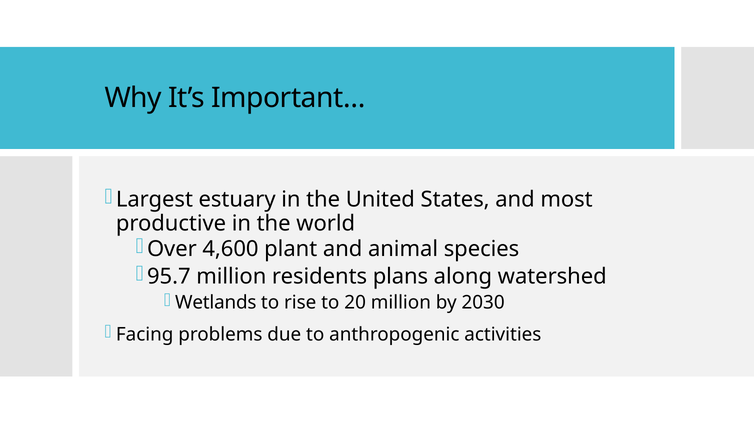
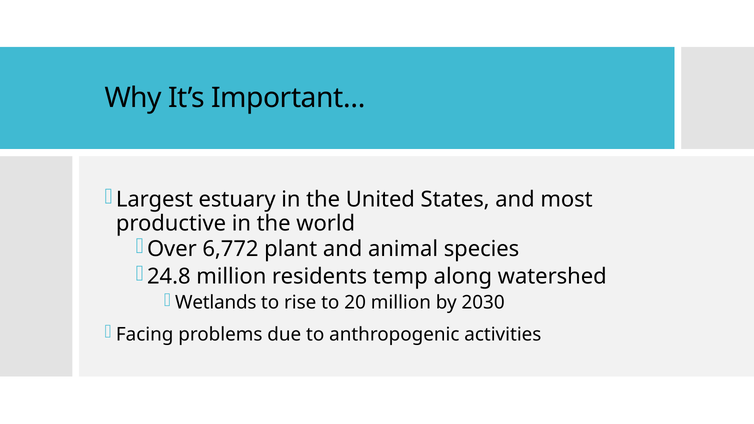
4,600: 4,600 -> 6,772 (231, 249)
95.7: 95.7 -> 24.8 (169, 277)
plans: plans -> temp (400, 277)
